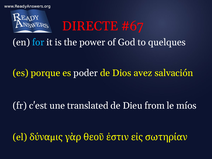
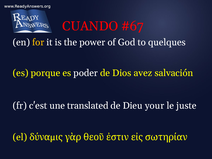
DIRECTE: DIRECTE -> CUANDO (90, 26)
for colour: light blue -> yellow (38, 42)
from: from -> your (155, 106)
míos: míos -> juste (186, 106)
